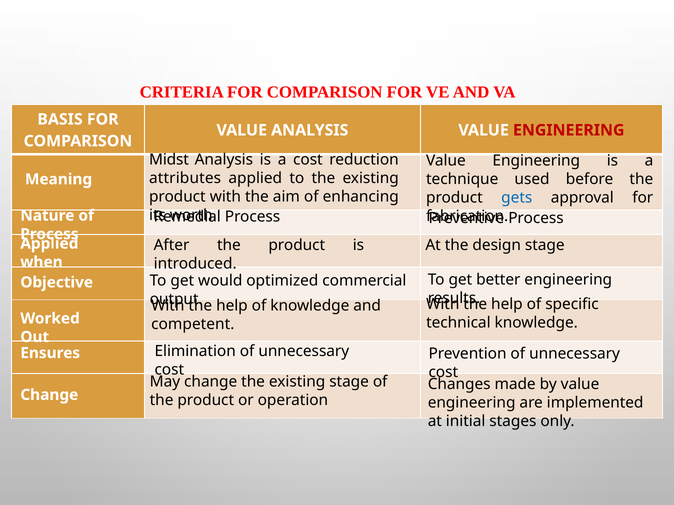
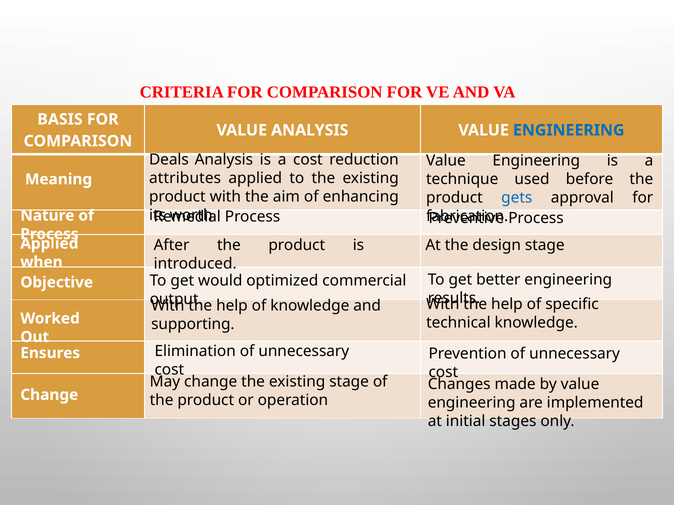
ENGINEERING colour: red -> blue (569, 130)
Midst: Midst -> Deals (169, 160)
competent: competent -> supporting (193, 324)
